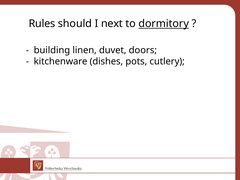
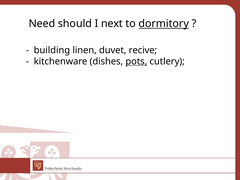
Rules: Rules -> Need (42, 24)
doors: doors -> recive (143, 50)
pots underline: none -> present (136, 61)
